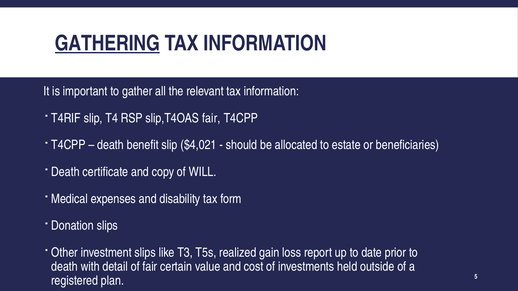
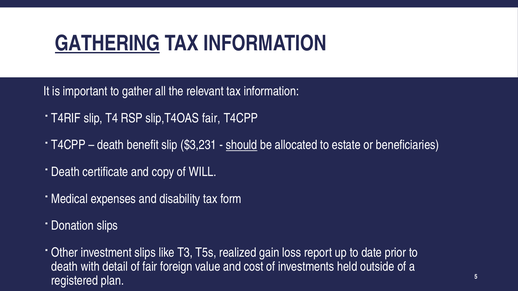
$4,021: $4,021 -> $3,231 (198, 145)
should underline: none -> present (242, 145)
certain: certain -> foreign (176, 267)
